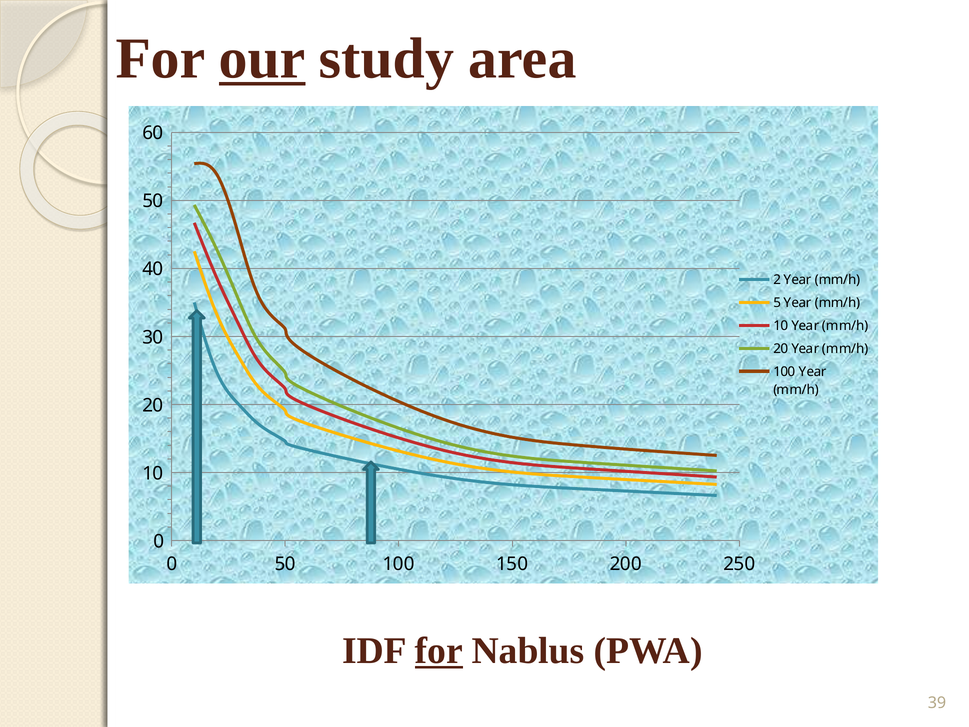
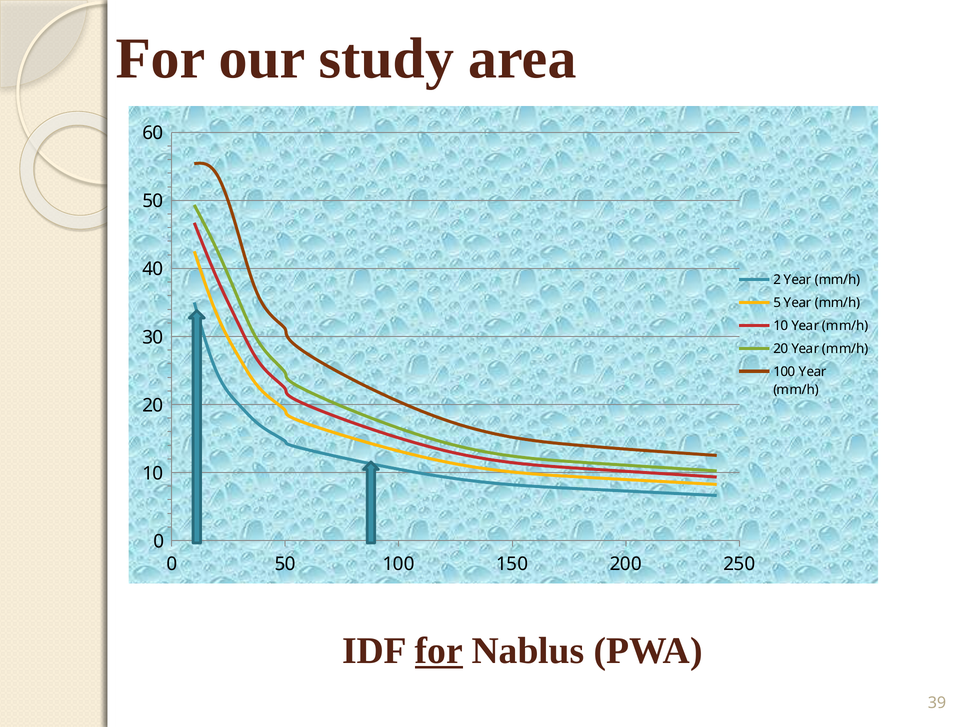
our underline: present -> none (262, 59)
